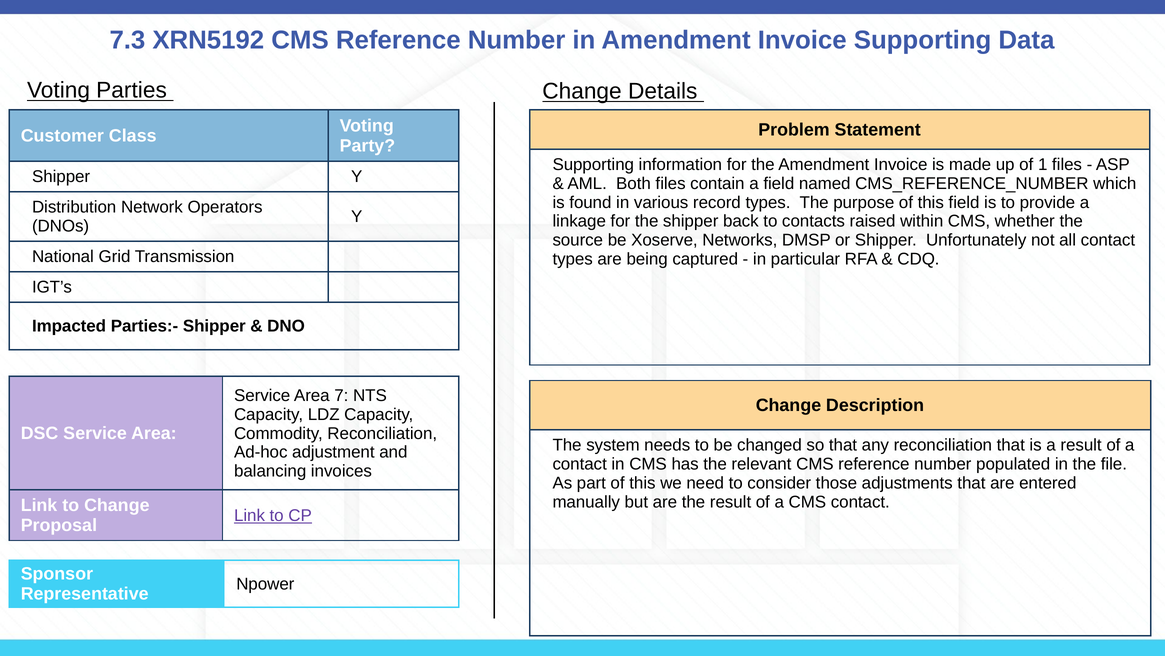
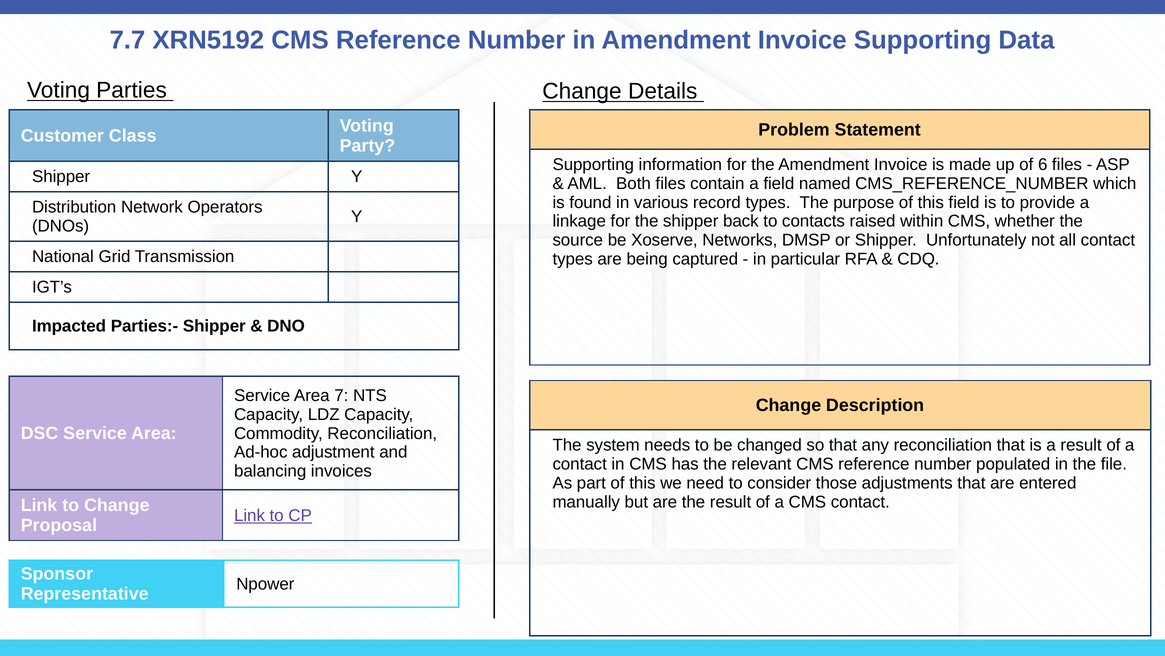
7.3: 7.3 -> 7.7 (127, 40)
1: 1 -> 6 (1043, 165)
